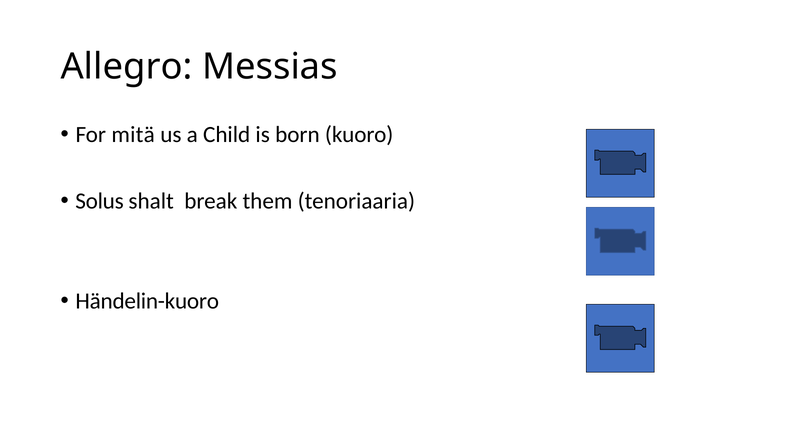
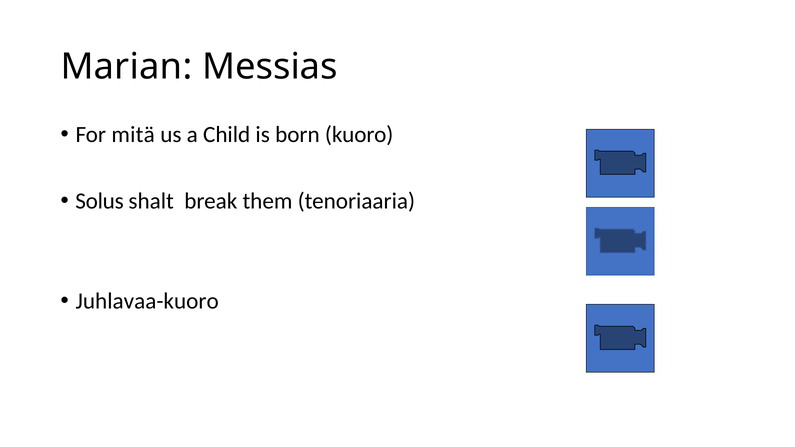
Allegro: Allegro -> Marian (127, 67)
Händelin-kuoro: Händelin-kuoro -> Juhlavaa-kuoro (147, 301)
